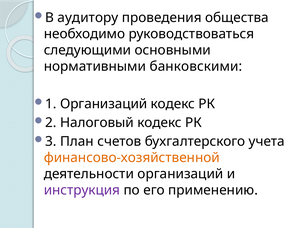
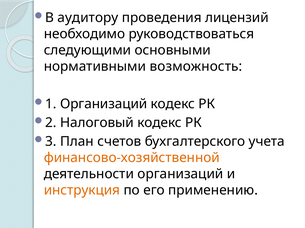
общества: общества -> лицензий (237, 18)
банковскими: банковскими -> возможность (196, 67)
инструкция colour: purple -> orange (82, 191)
